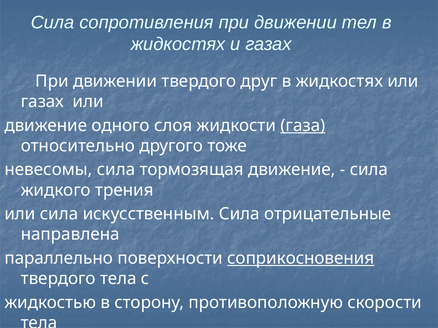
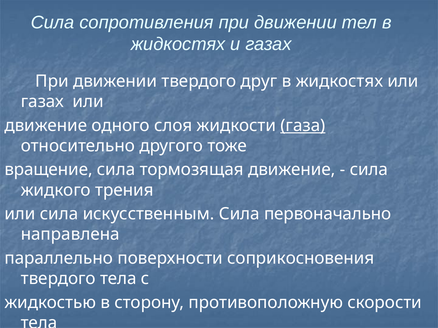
невесомы: невесомы -> вращение (48, 170)
отрицательные: отрицательные -> первоначально (328, 214)
соприкосновения underline: present -> none (301, 259)
